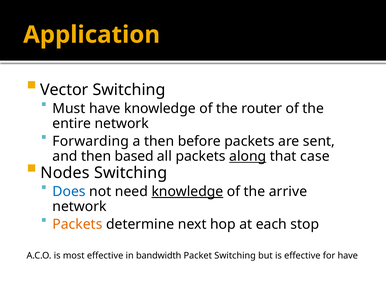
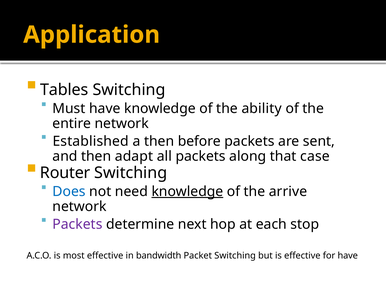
Vector: Vector -> Tables (64, 90)
router: router -> ability (262, 108)
Forwarding: Forwarding -> Established (91, 141)
based: based -> adapt (134, 156)
along underline: present -> none (248, 156)
Nodes: Nodes -> Router (65, 173)
Packets colour: orange -> purple (77, 224)
